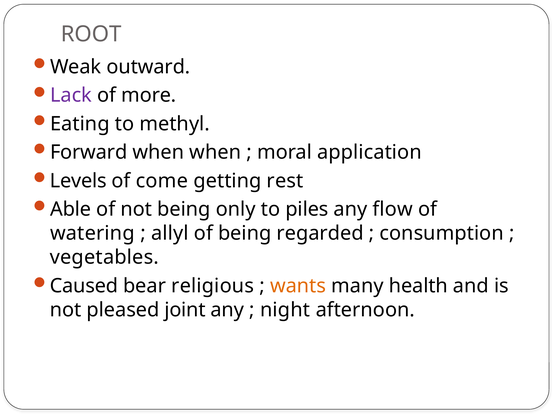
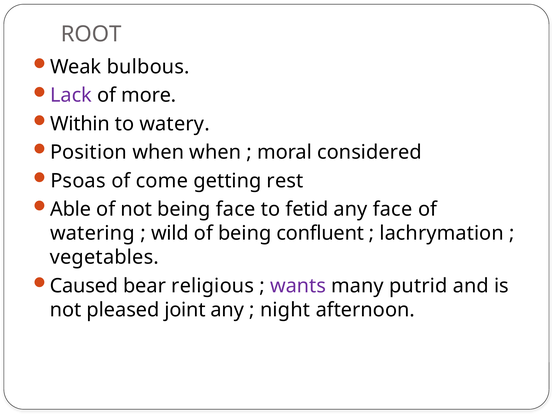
outward: outward -> bulbous (148, 67)
Eating: Eating -> Within (80, 124)
methyl: methyl -> watery (175, 124)
Forward: Forward -> Position (89, 152)
application: application -> considered (369, 152)
Levels: Levels -> Psoas (78, 181)
being only: only -> face (236, 209)
piles: piles -> fetid (307, 209)
any flow: flow -> face (393, 209)
allyl: allyl -> wild (170, 233)
regarded: regarded -> confluent (320, 233)
consumption: consumption -> lachrymation (442, 233)
wants colour: orange -> purple (298, 286)
health: health -> putrid (418, 286)
